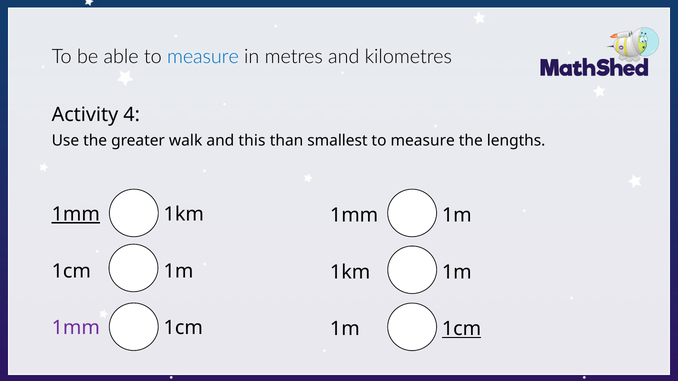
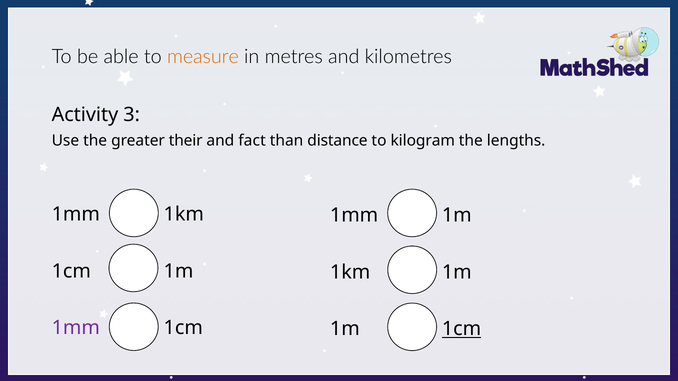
measure colour: blue -> orange (203, 57)
4: 4 -> 3 (132, 115)
walk: walk -> their (186, 141)
this: this -> fact (252, 141)
smallest: smallest -> distance (337, 141)
measure: measure -> kilogram (423, 141)
1mm underline: present -> none (76, 215)
